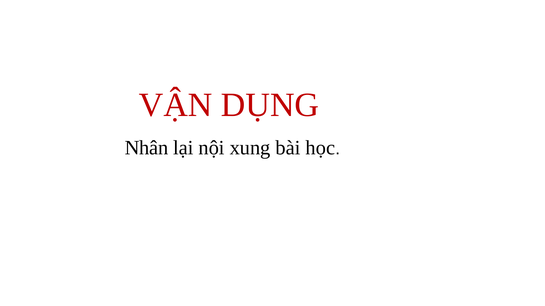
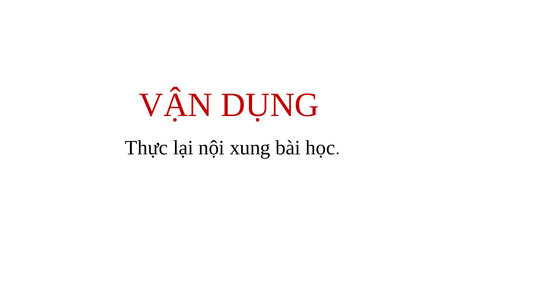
Nhân: Nhân -> Thực (146, 148)
